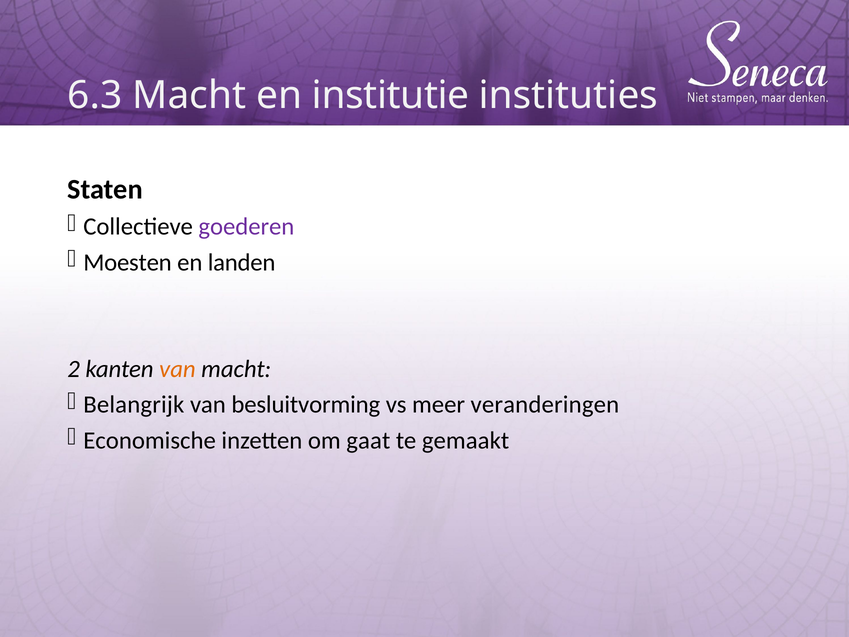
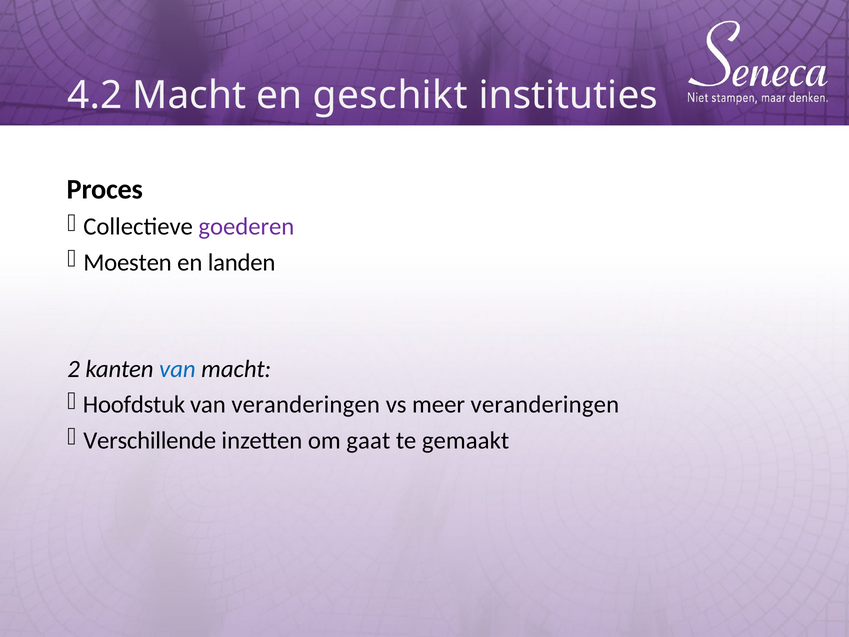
6.3: 6.3 -> 4.2 (95, 95)
institutie: institutie -> geschikt (390, 95)
Staten: Staten -> Proces (105, 189)
van colour: orange -> blue (177, 369)
Belangrijk: Belangrijk -> Hoofdstuk (134, 405)
van besluitvorming: besluitvorming -> veranderingen (306, 405)
Economische: Economische -> Verschillende (150, 440)
